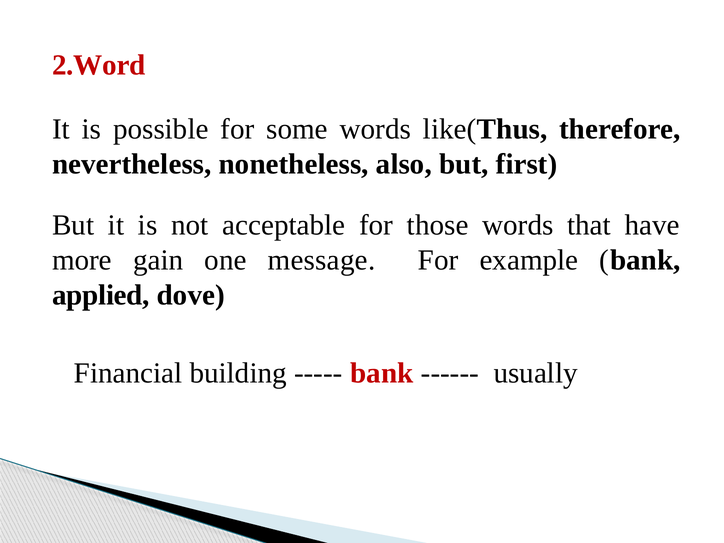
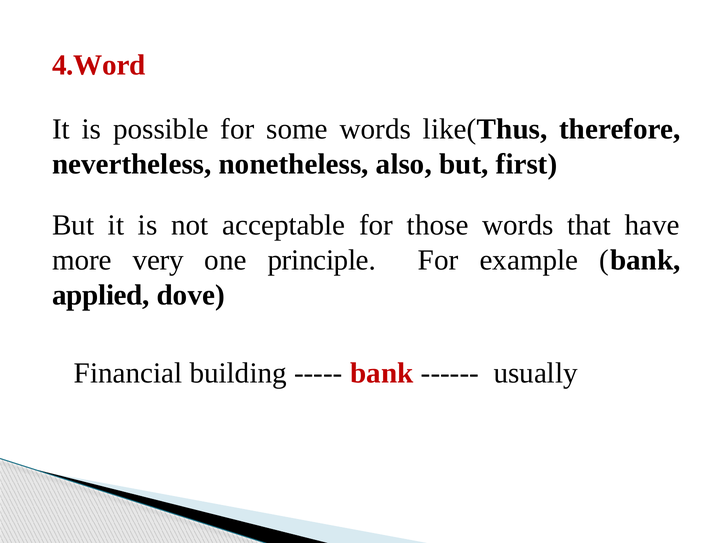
2.Word: 2.Word -> 4.Word (99, 65)
gain: gain -> very (158, 260)
message: message -> principle (322, 260)
